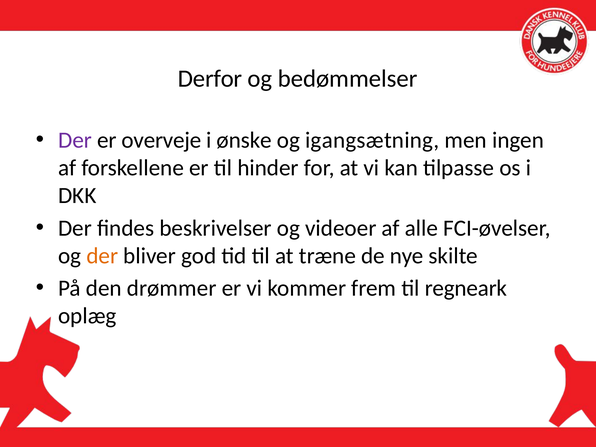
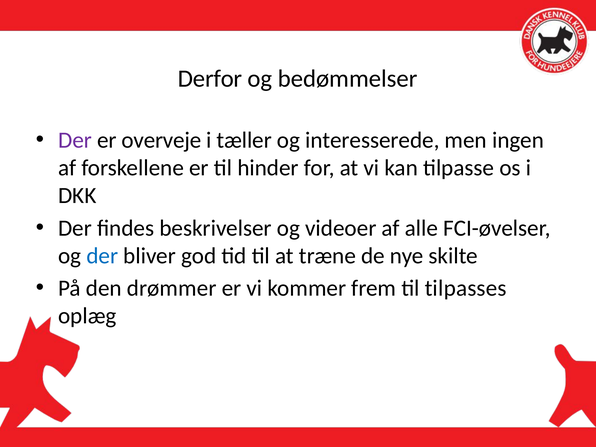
ønske: ønske -> tæller (244, 140)
igangsætning: igangsætning -> interesserede (372, 140)
der colour: orange -> blue (102, 256)
regneark: regneark -> tilpasses (466, 288)
